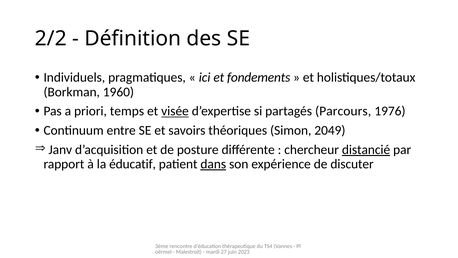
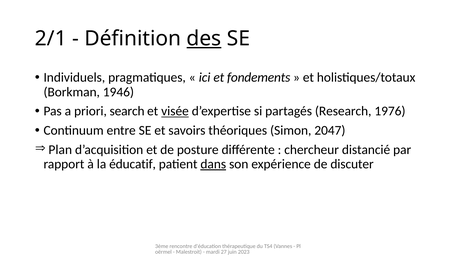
2/2: 2/2 -> 2/1 (51, 38)
des underline: none -> present (204, 38)
1960: 1960 -> 1946 (118, 92)
temps: temps -> search (127, 111)
Parcours: Parcours -> Research (343, 111)
2049: 2049 -> 2047 (330, 130)
Janv: Janv -> Plan (60, 149)
distancié underline: present -> none (366, 149)
